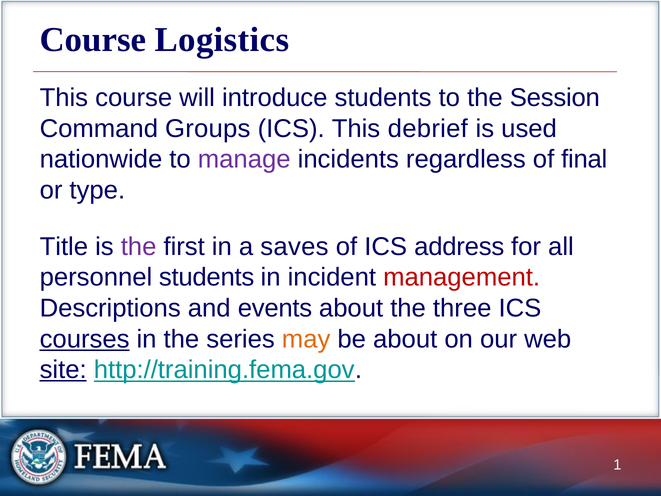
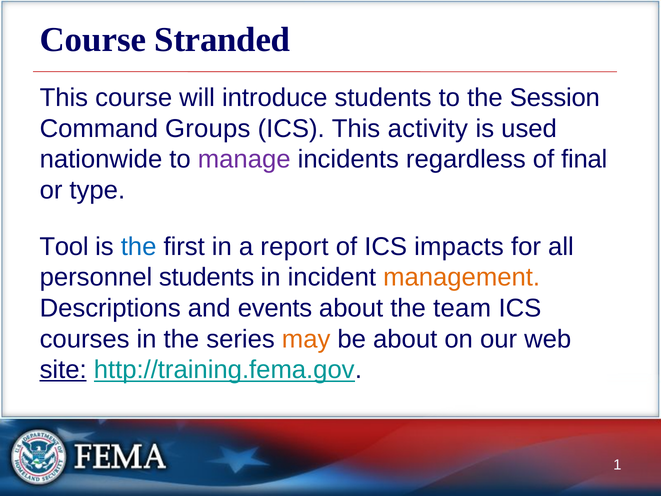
Logistics: Logistics -> Stranded (222, 40)
debrief: debrief -> activity (428, 129)
Title: Title -> Tool (64, 247)
the colour: purple -> blue (139, 247)
saves: saves -> report (294, 247)
address: address -> impacts (459, 247)
management colour: red -> orange (462, 277)
three: three -> team (462, 308)
courses underline: present -> none (85, 339)
